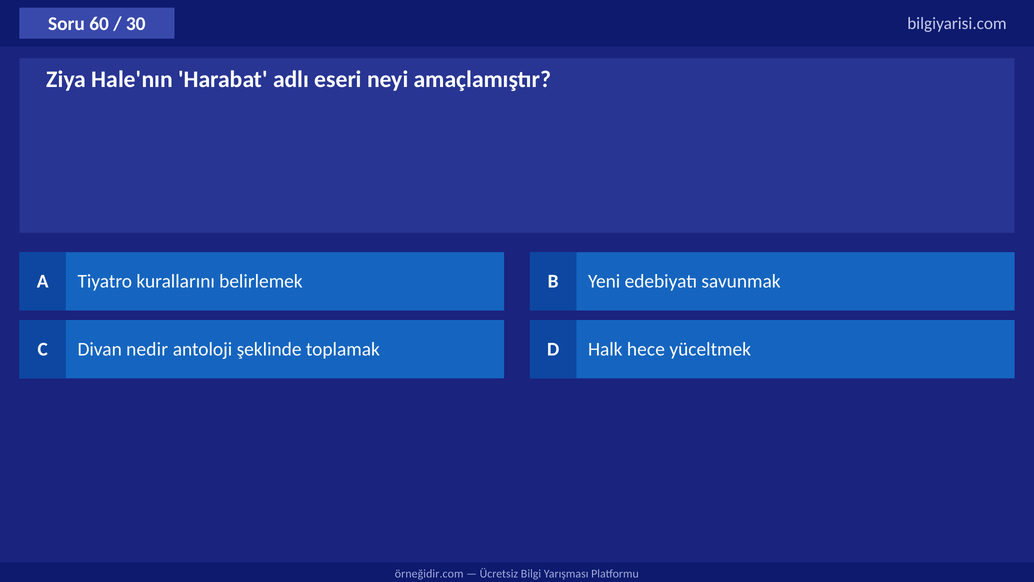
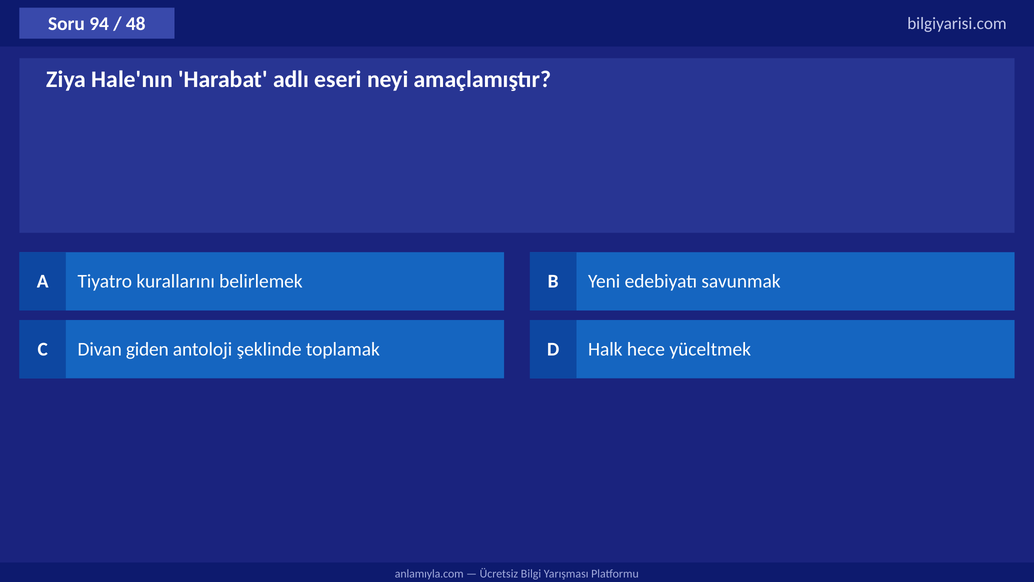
60: 60 -> 94 (99, 24)
30: 30 -> 48 (136, 24)
nedir: nedir -> giden (147, 349)
örneğidir.com: örneğidir.com -> anlamıyla.com (429, 574)
